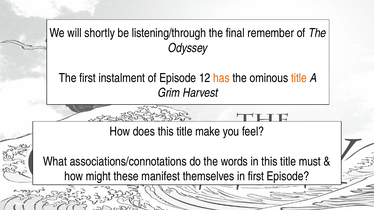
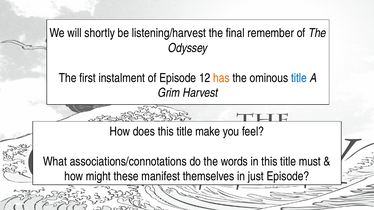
listening/through: listening/through -> listening/harvest (169, 33)
title colour: orange -> blue (299, 78)
in first: first -> just (256, 177)
